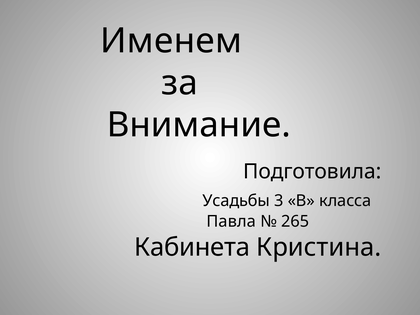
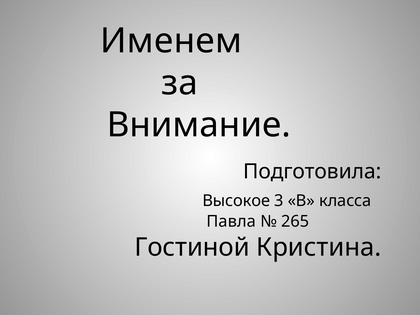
Усадьбы: Усадьбы -> Высокое (236, 201)
Кабинета: Кабинета -> Гостиной (192, 247)
